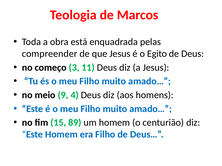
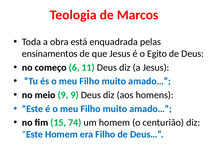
compreender: compreender -> ensinamentos (50, 54)
3: 3 -> 6 (74, 68)
9 4: 4 -> 9 (75, 95)
89: 89 -> 74 (75, 123)
